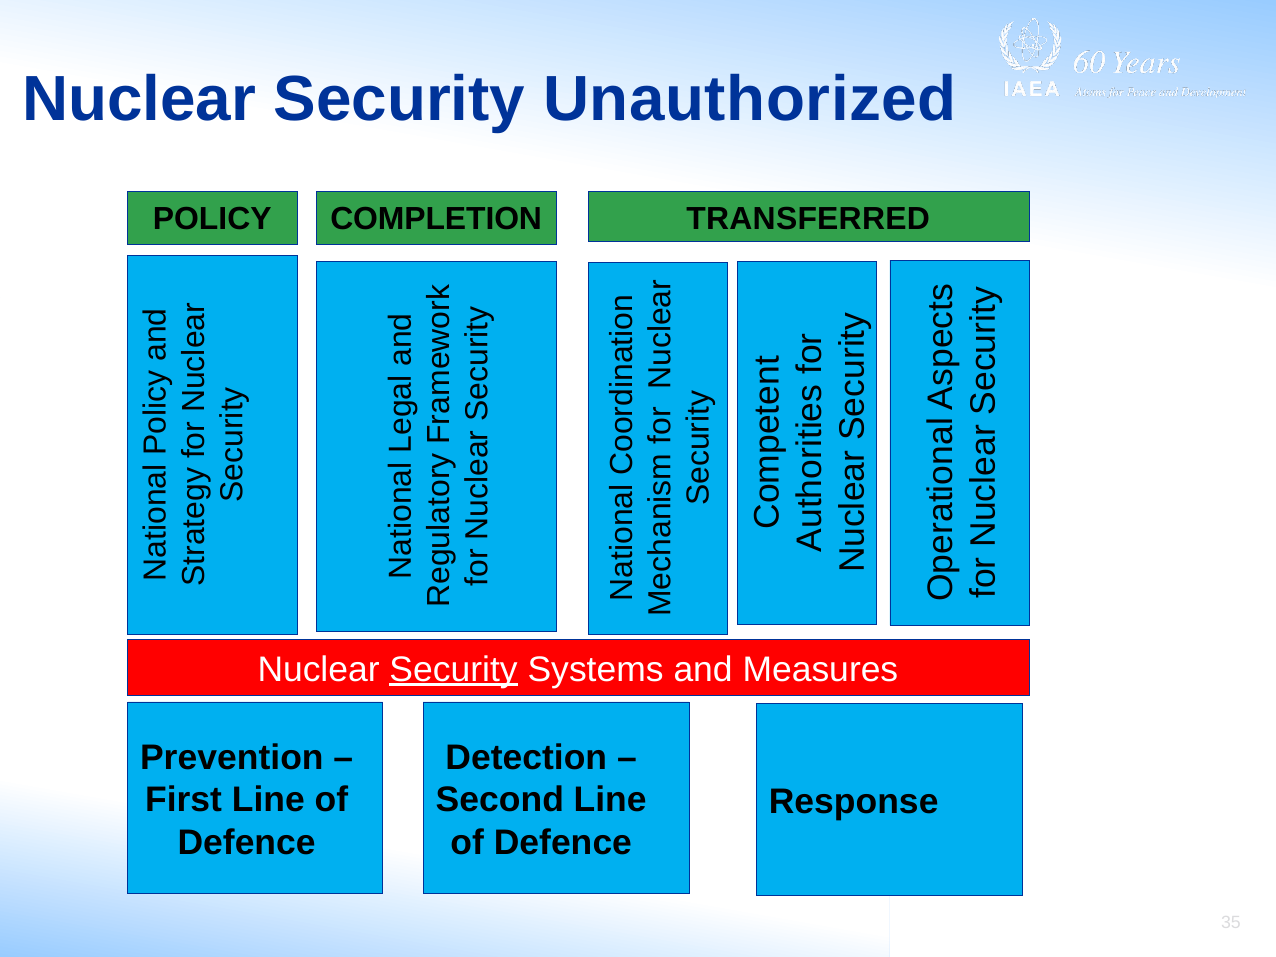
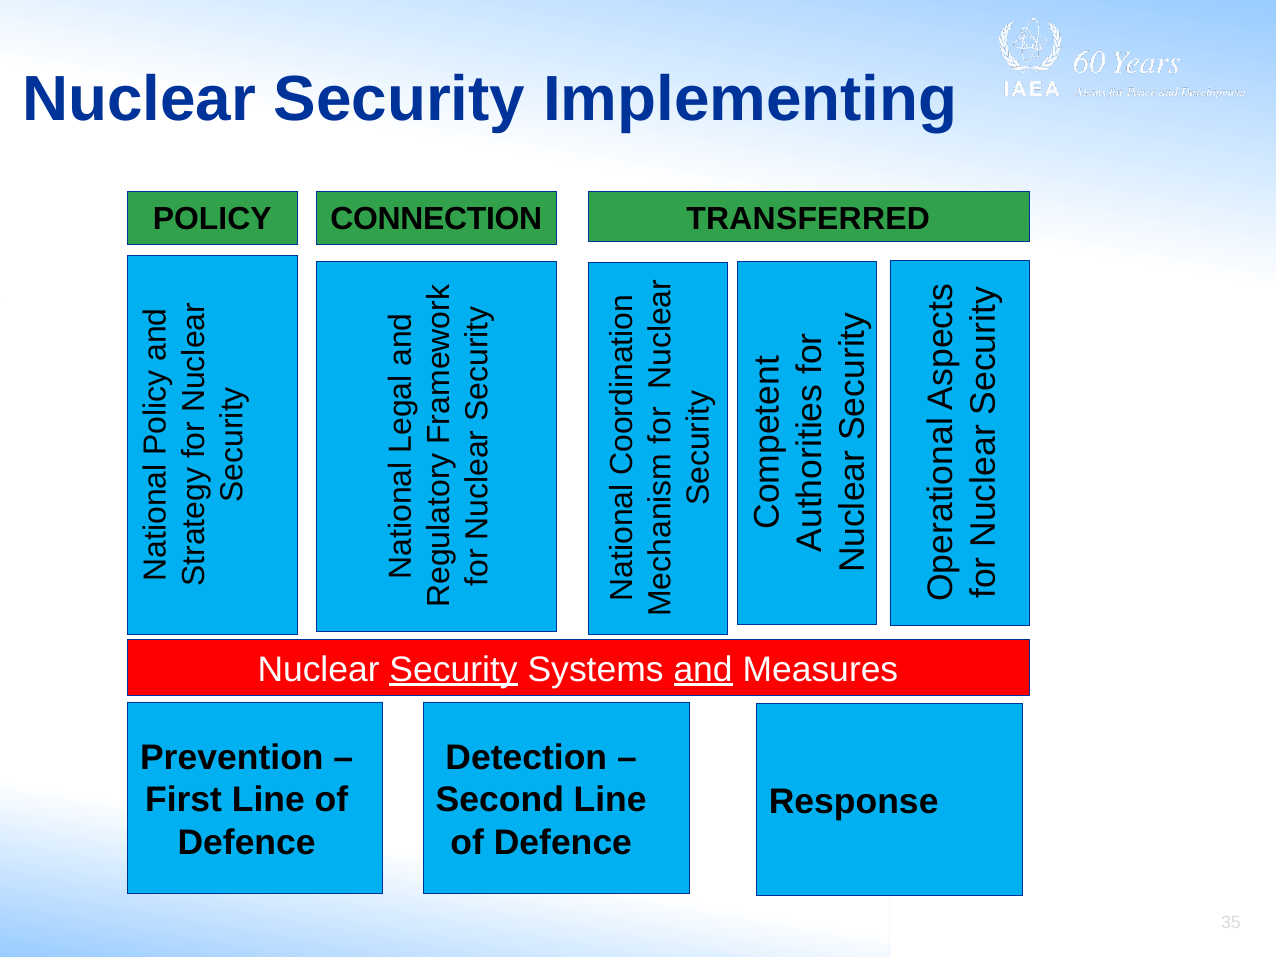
Unauthorized: Unauthorized -> Implementing (750, 99)
COMPLETION: COMPLETION -> CONNECTION (436, 219)
and underline: none -> present (703, 669)
